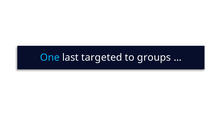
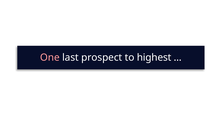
One colour: light blue -> pink (50, 58)
targeted: targeted -> prospect (102, 58)
groups: groups -> highest (154, 58)
